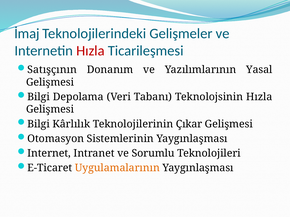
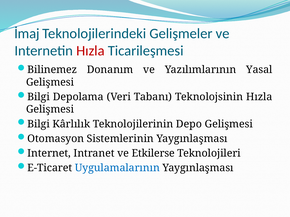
Satışçının: Satışçının -> Bilinemez (52, 70)
Çıkar: Çıkar -> Depo (189, 124)
Sorumlu: Sorumlu -> Etkilerse (153, 154)
Uygulamalarının colour: orange -> blue (117, 168)
